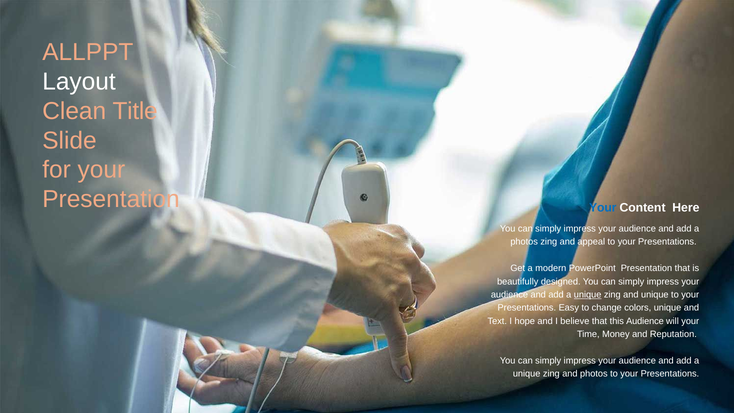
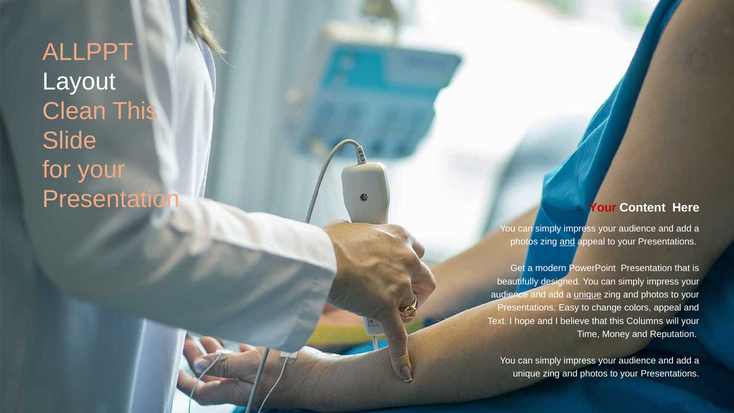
Clean Title: Title -> This (135, 111)
Your colour: blue -> red (603, 207)
and underline: none -> present (567, 242)
unique: unique -> photos (655, 295)
colors unique: unique -> appeal (668, 308)
this Audience: Audience -> Columns (645, 321)
